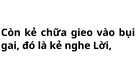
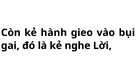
chữa: chữa -> hành (54, 33)
